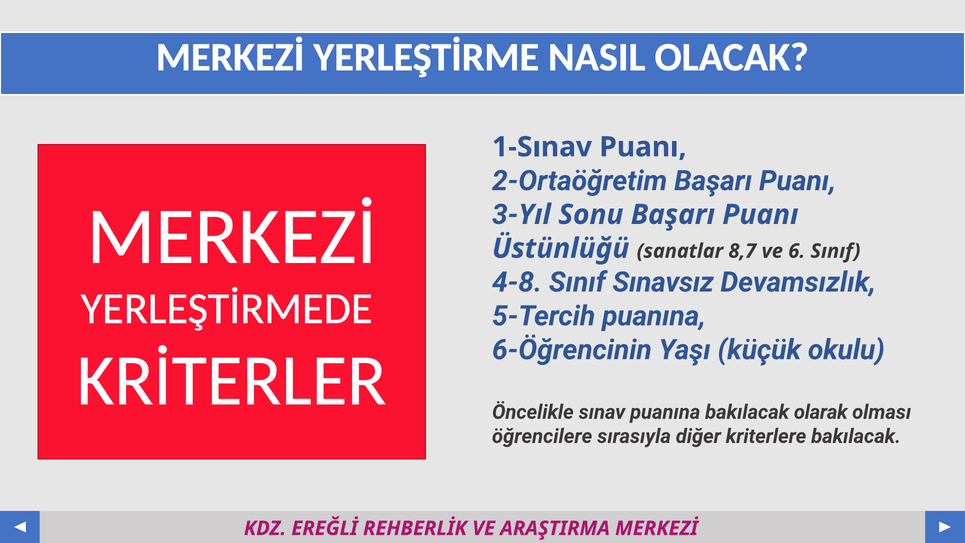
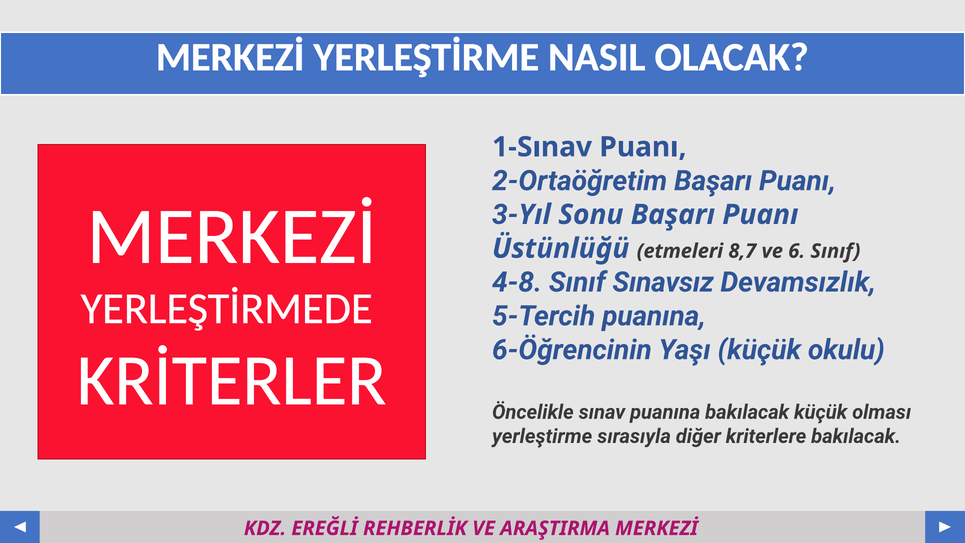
sanatlar: sanatlar -> etmeleri (680, 251)
bakılacak olarak: olarak -> küçük (821, 412)
öğrencilere: öğrencilere -> yerleştirme (542, 436)
